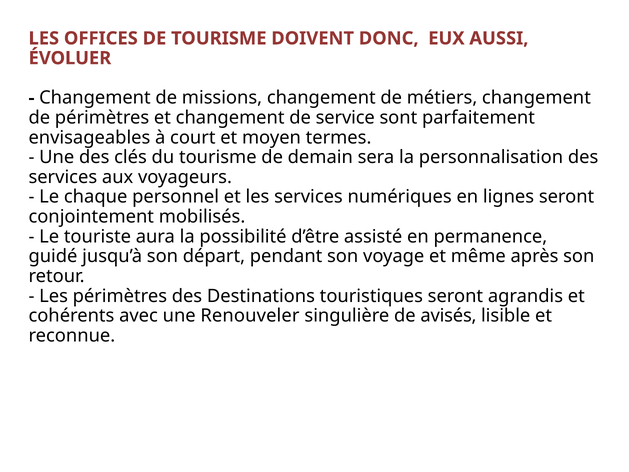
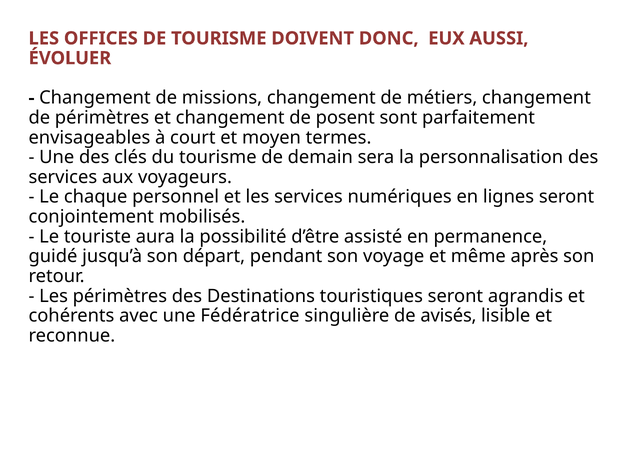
service: service -> posent (345, 118)
Renouveler: Renouveler -> Fédératrice (250, 316)
